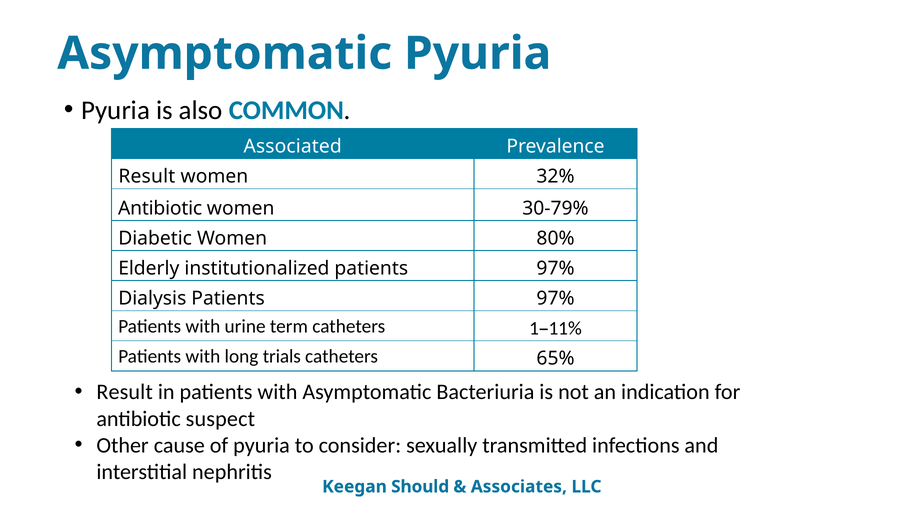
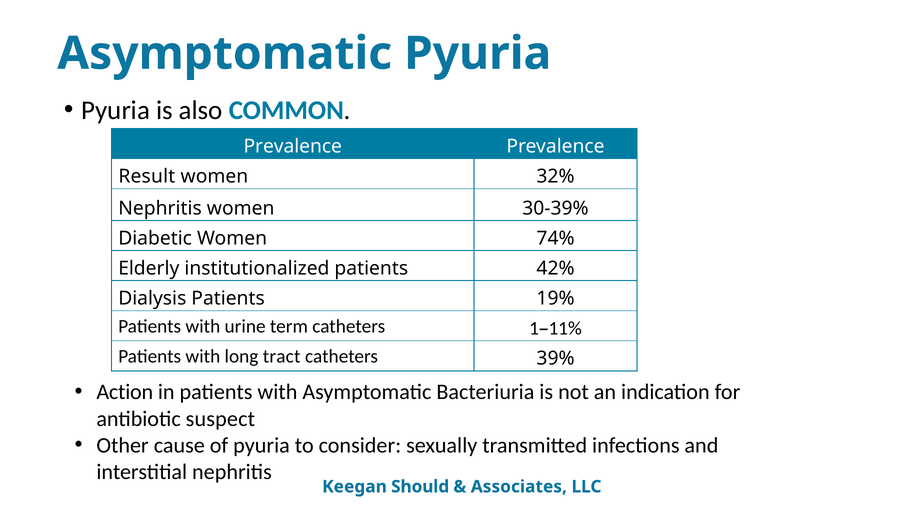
Associated: Associated -> Prevalence (293, 146)
Antibiotic: Antibiotic -> Nephritis (160, 208)
30-79%: 30-79% -> 30-39% (555, 208)
80%: 80% -> 74% (556, 238)
institutionalized patients 97%: 97% -> 42% (556, 268)
Dialysis Patients 97%: 97% -> 19% (556, 298)
trials: trials -> tract (282, 356)
65%: 65% -> 39% (556, 358)
Result: Result -> Action (125, 392)
